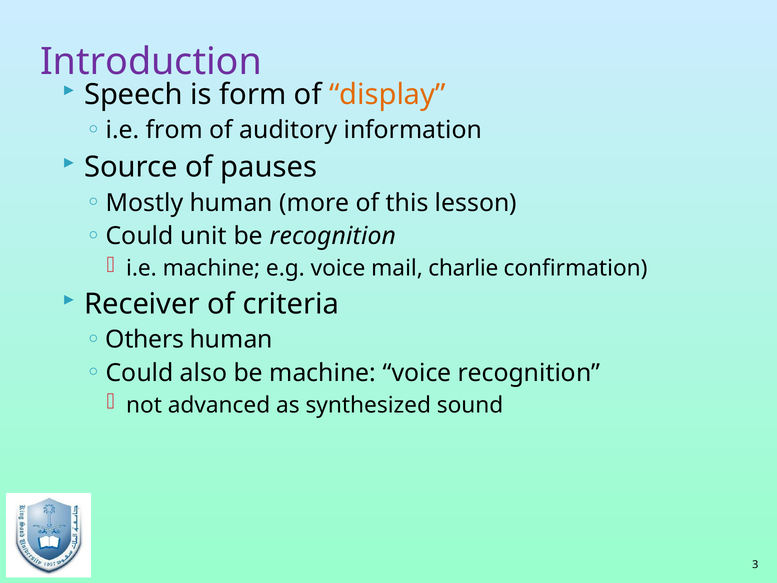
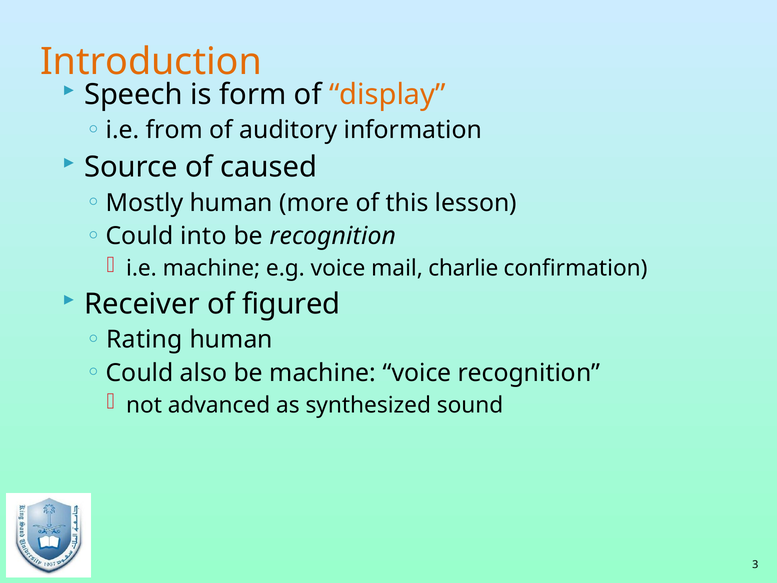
Introduction colour: purple -> orange (151, 62)
pauses: pauses -> caused (269, 167)
unit: unit -> into (203, 236)
criteria: criteria -> figured (291, 304)
Others: Others -> Rating (144, 340)
